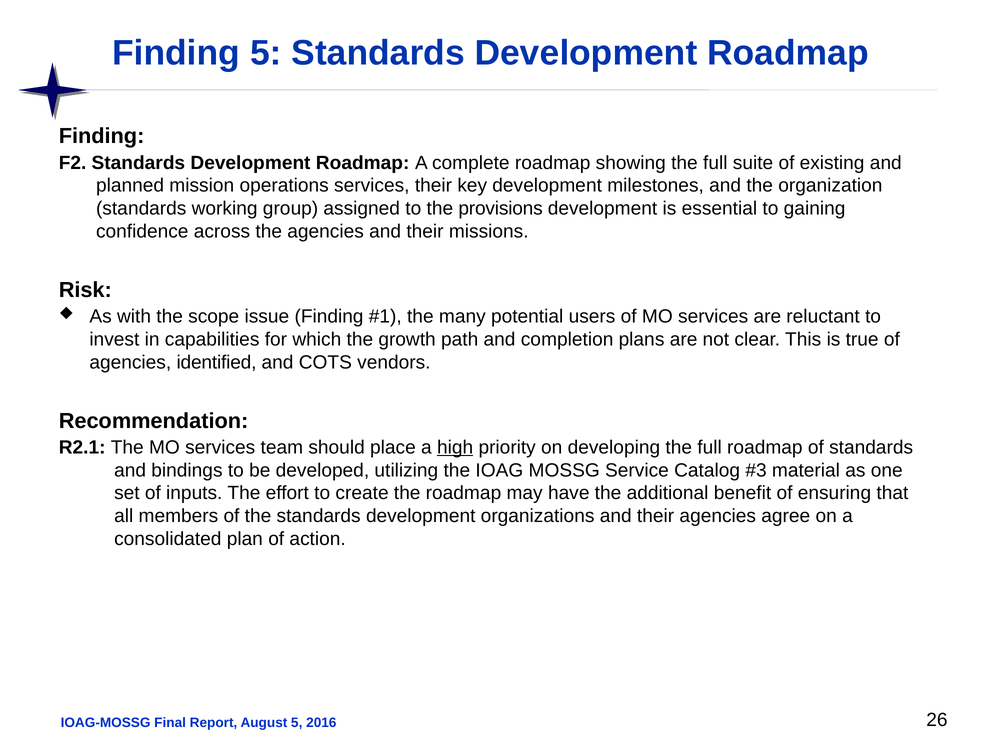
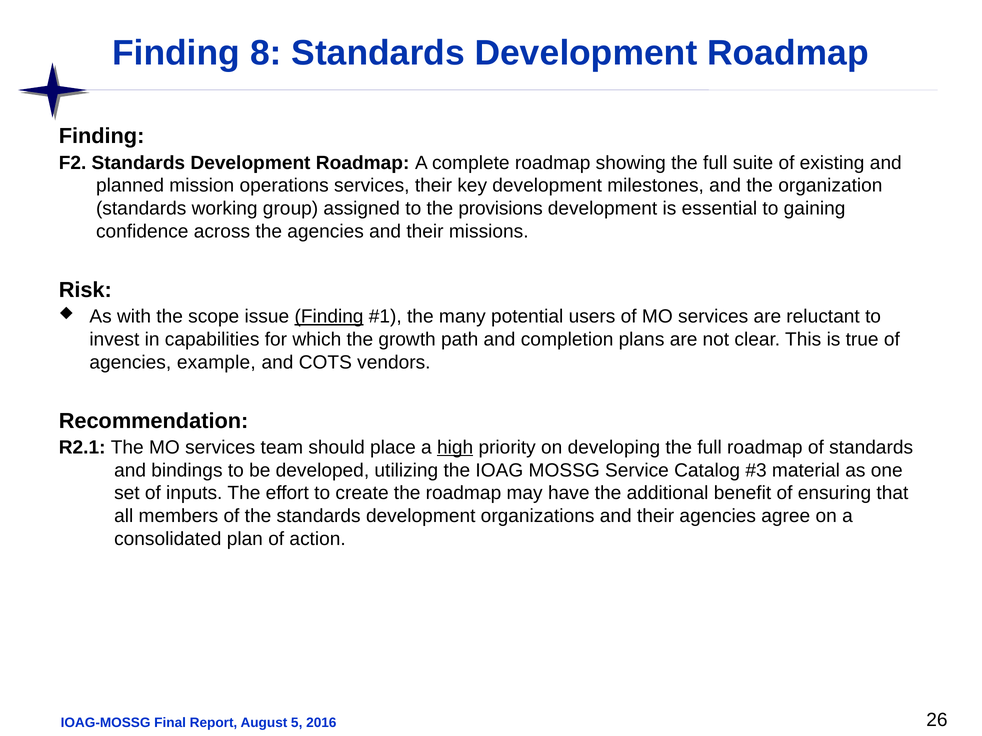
Finding 5: 5 -> 8 (266, 53)
Finding underline: none -> present (329, 317)
identified: identified -> example (216, 363)
